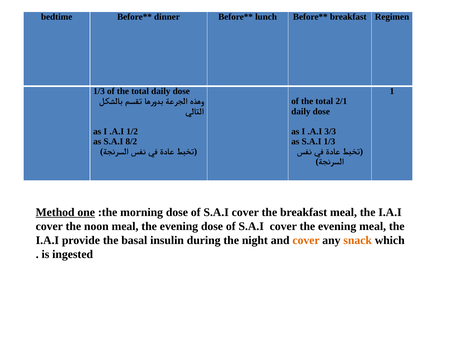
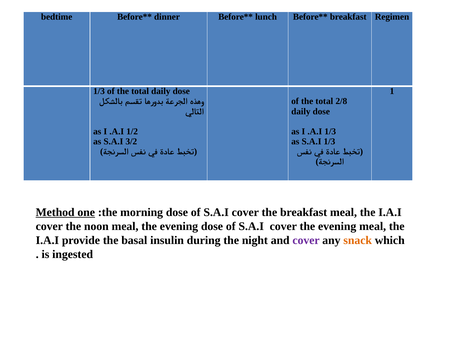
2/1: 2/1 -> 2/8 (341, 101)
3/3: 3/3 -> 1/3 (330, 132)
8/2: 8/2 -> 3/2 (131, 142)
cover colour: orange -> purple (306, 240)
